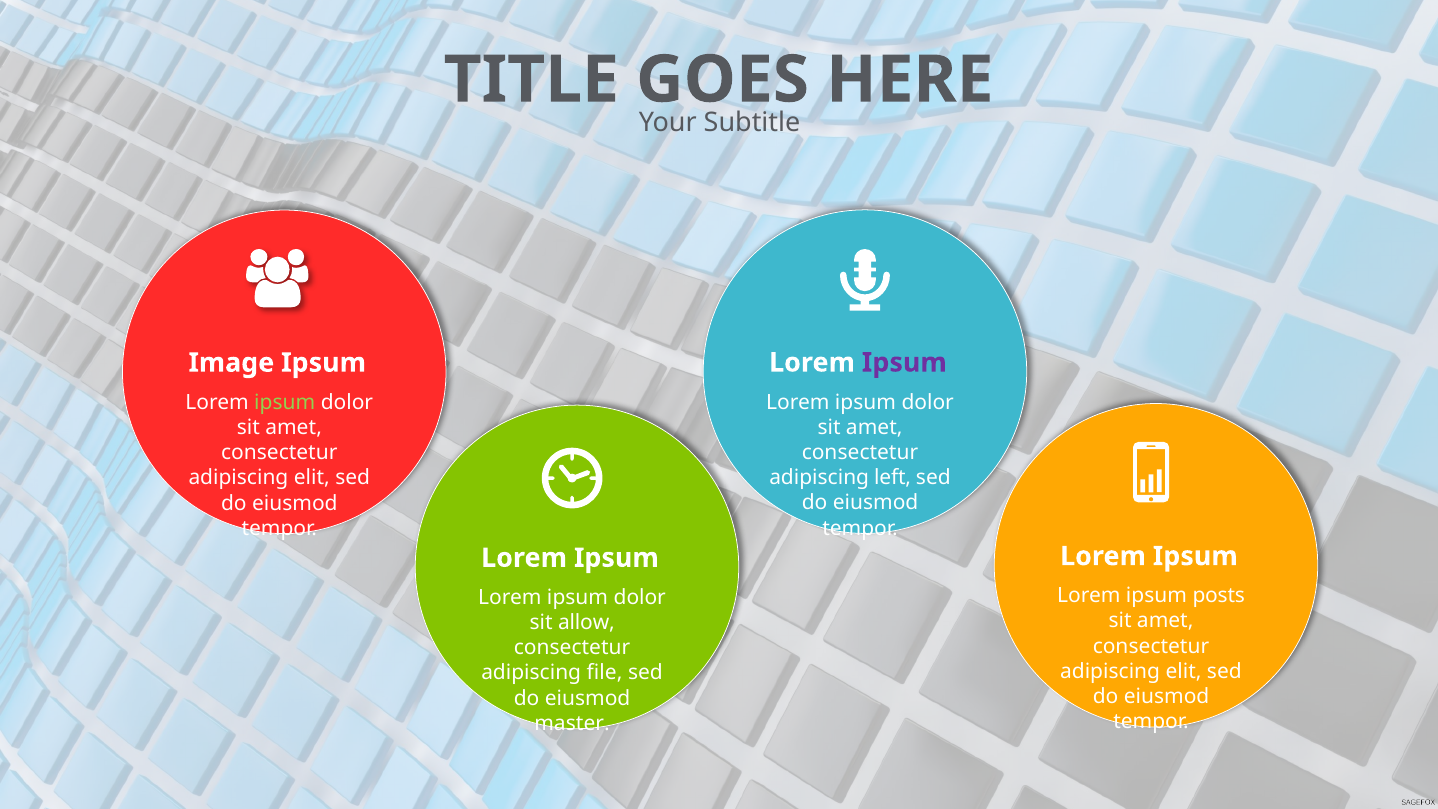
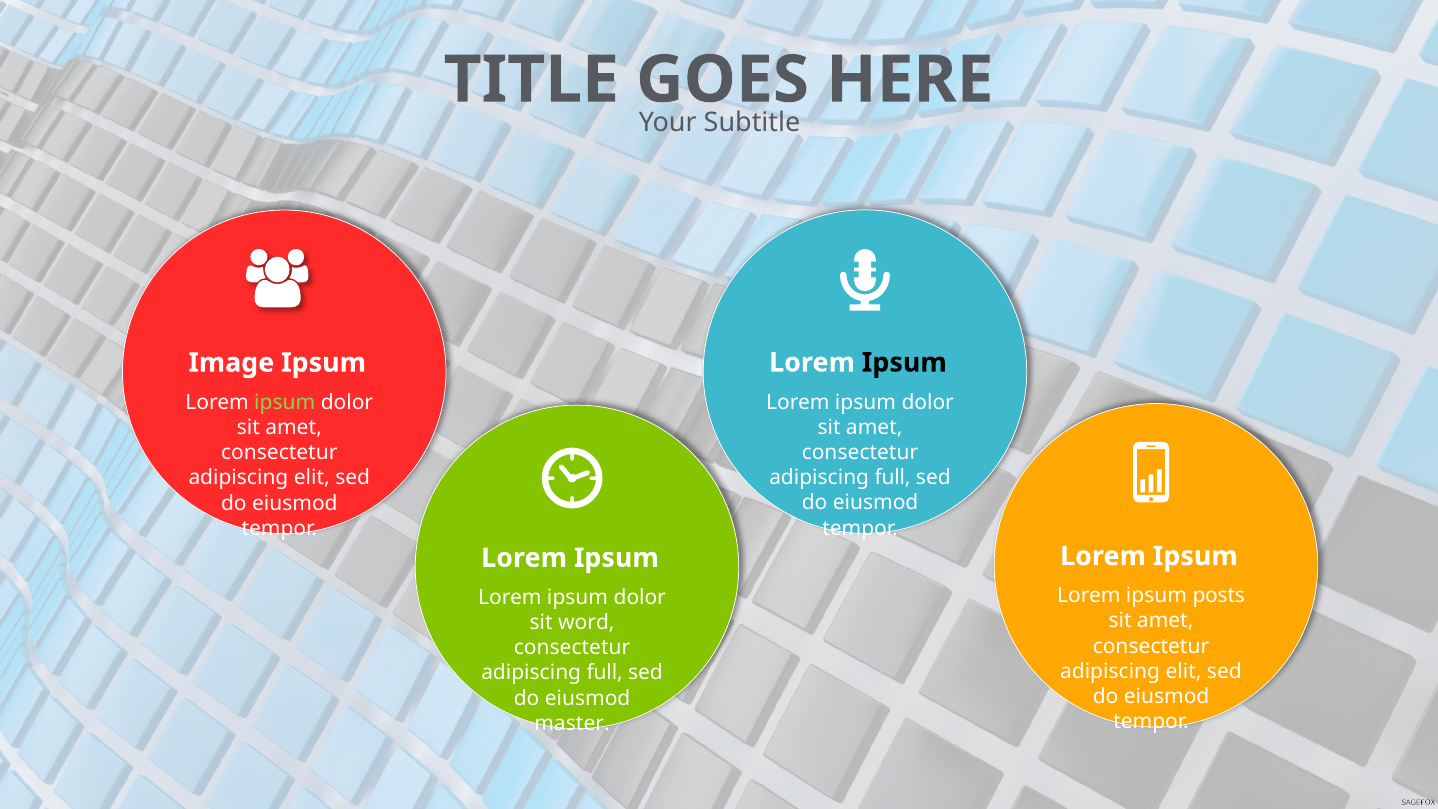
Ipsum colour: purple -> black (904, 363)
left: left -> full (893, 478)
allow: allow -> word (586, 623)
file: file -> full (605, 673)
